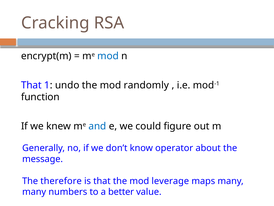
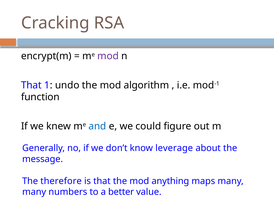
mod colour: blue -> purple (108, 56)
randomly: randomly -> algorithm (146, 85)
operator: operator -> leverage (174, 148)
leverage: leverage -> anything (170, 181)
